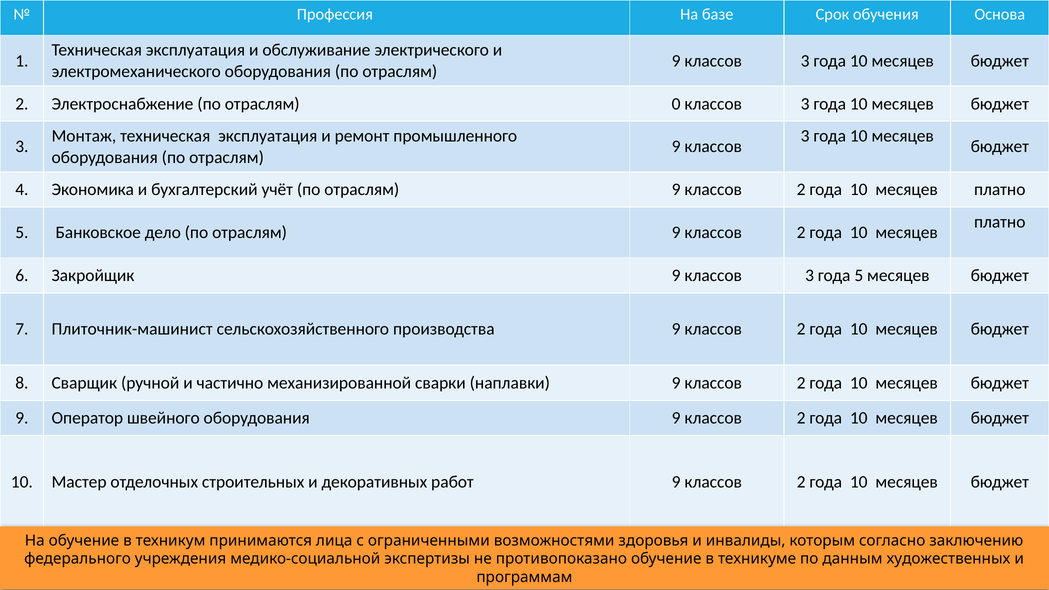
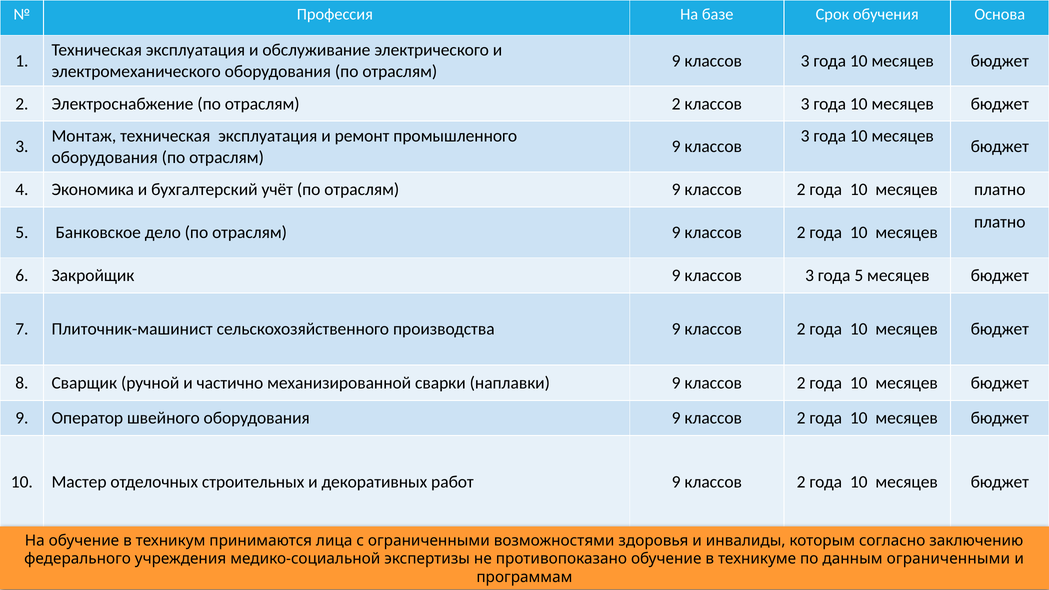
отраслям 0: 0 -> 2 (676, 104)
данным художественных: художественных -> ограниченными (948, 559)
